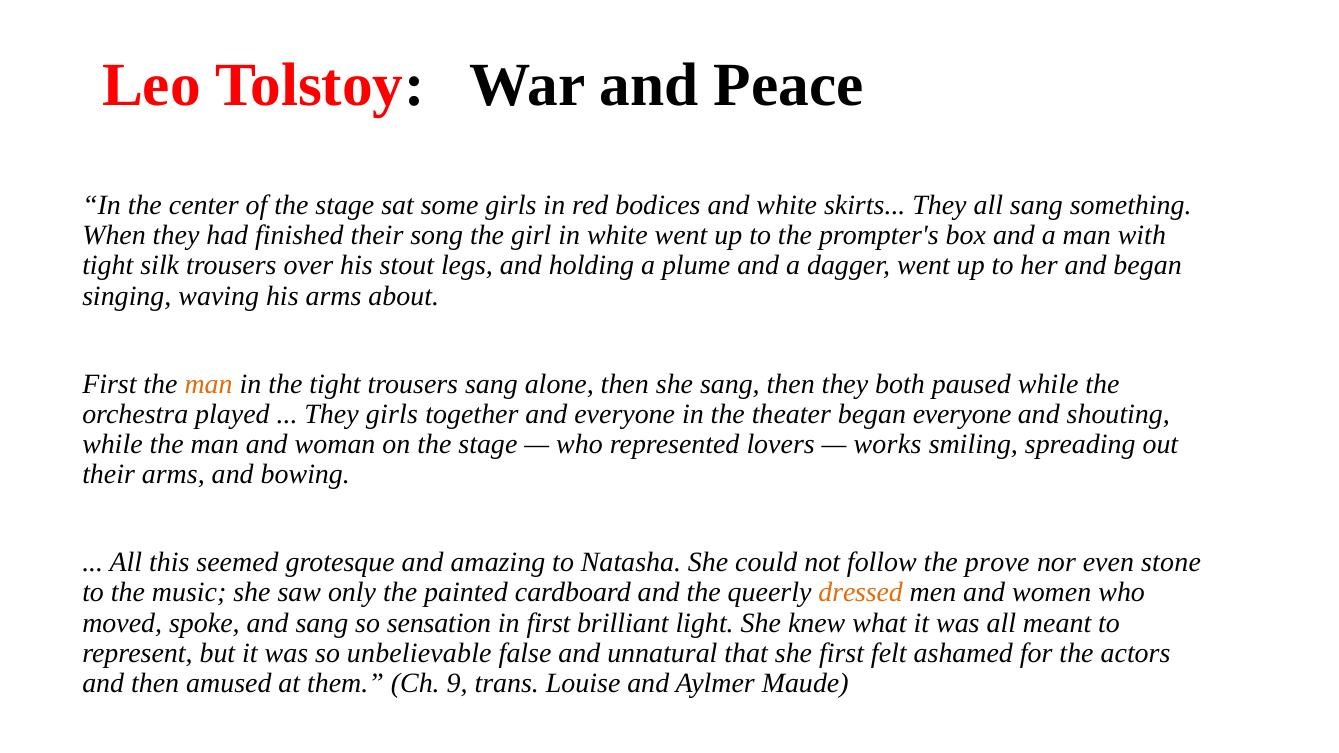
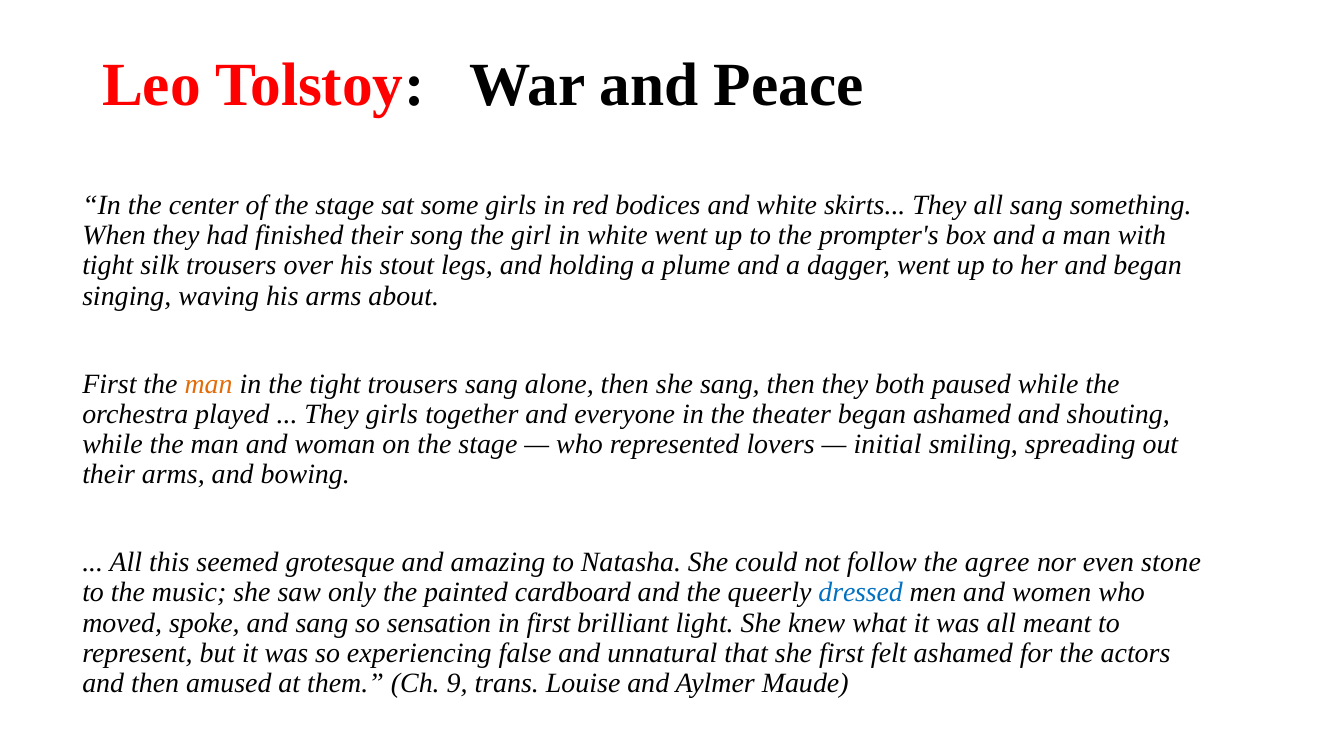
began everyone: everyone -> ashamed (962, 414)
works: works -> initial (888, 444)
prove: prove -> agree (997, 563)
dressed colour: orange -> blue (861, 593)
unbelievable: unbelievable -> experiencing (419, 653)
